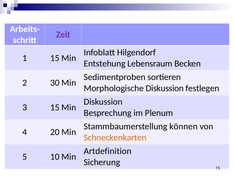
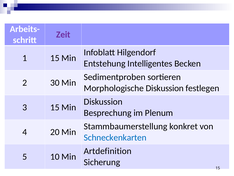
Lebensraum: Lebensraum -> Intelligentes (150, 63)
können: können -> konkret (184, 126)
Schneckenkarten colour: orange -> blue (115, 137)
